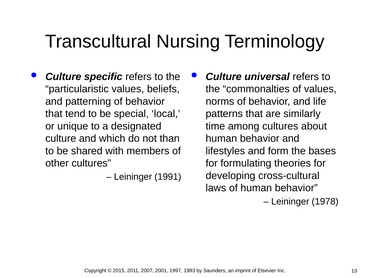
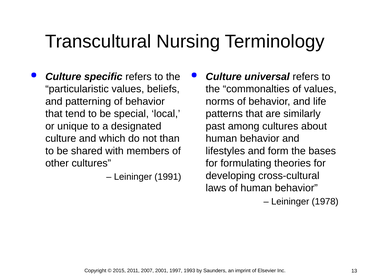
time: time -> past (215, 126)
